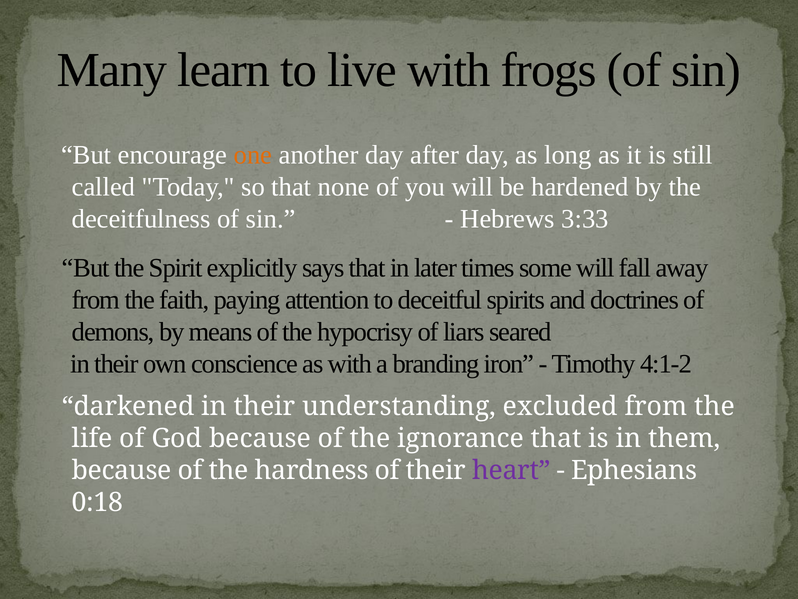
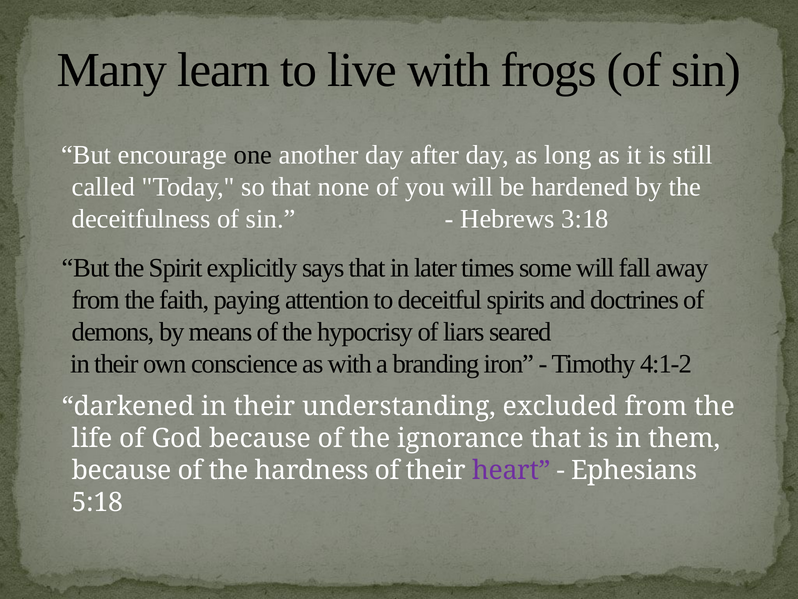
one colour: orange -> black (253, 155)
3:33: 3:33 -> 3:18 (585, 219)
0:18: 0:18 -> 5:18 (97, 502)
